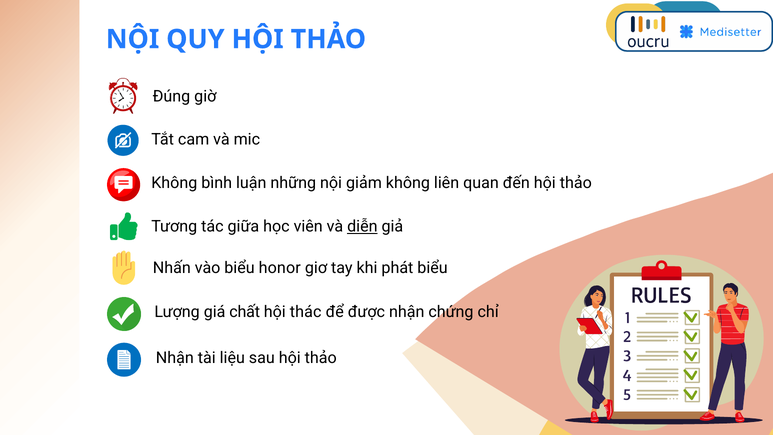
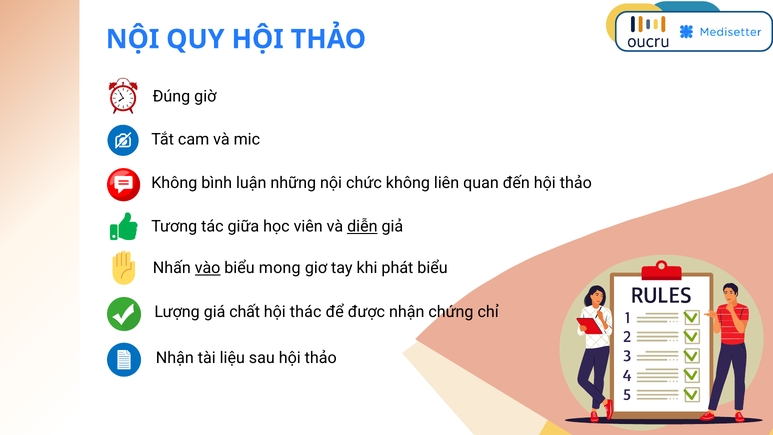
giảm: giảm -> chức (364, 183)
vào underline: none -> present (208, 268)
honor: honor -> mong (280, 268)
